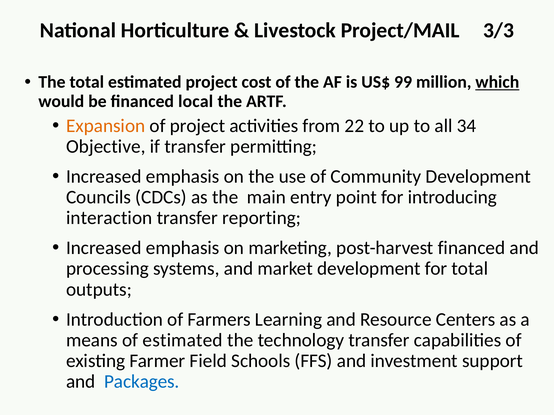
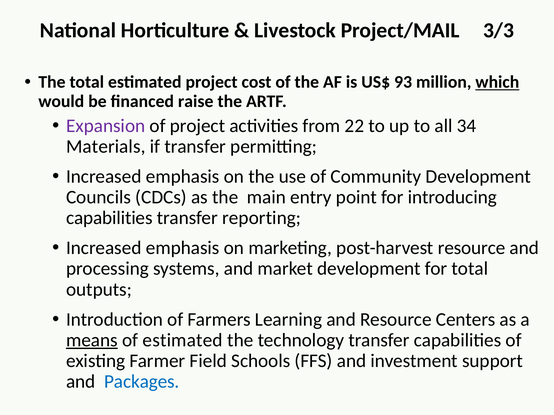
99: 99 -> 93 (403, 82)
local: local -> raise (196, 101)
Expansion colour: orange -> purple (106, 126)
Objective: Objective -> Materials (106, 147)
interaction: interaction -> capabilities (109, 218)
post-harvest financed: financed -> resource (472, 248)
means underline: none -> present (92, 340)
